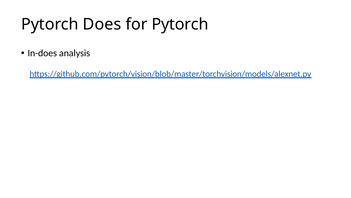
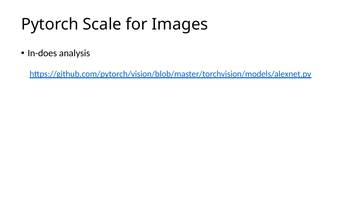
Does: Does -> Scale (102, 24)
for Pytorch: Pytorch -> Images (180, 24)
